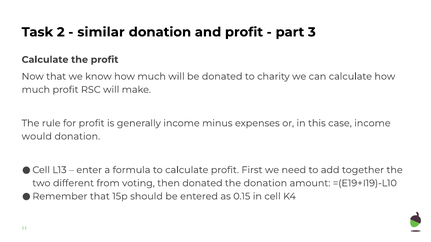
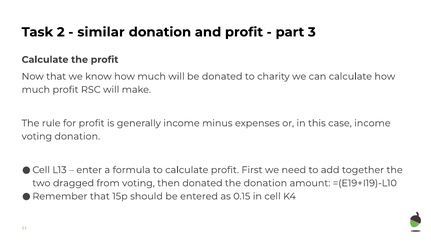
would: would -> voting (37, 137)
different: different -> dragged (74, 183)
